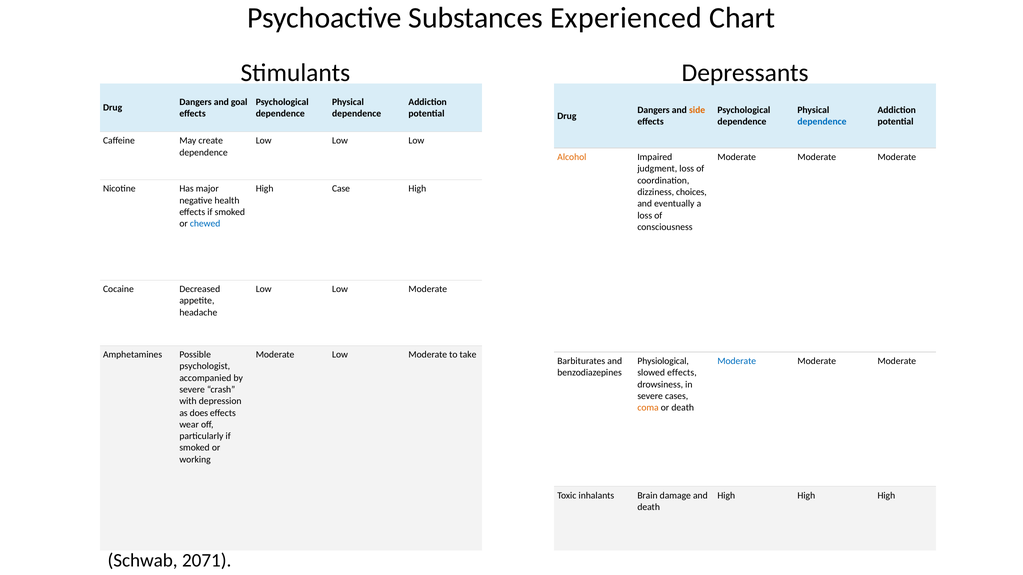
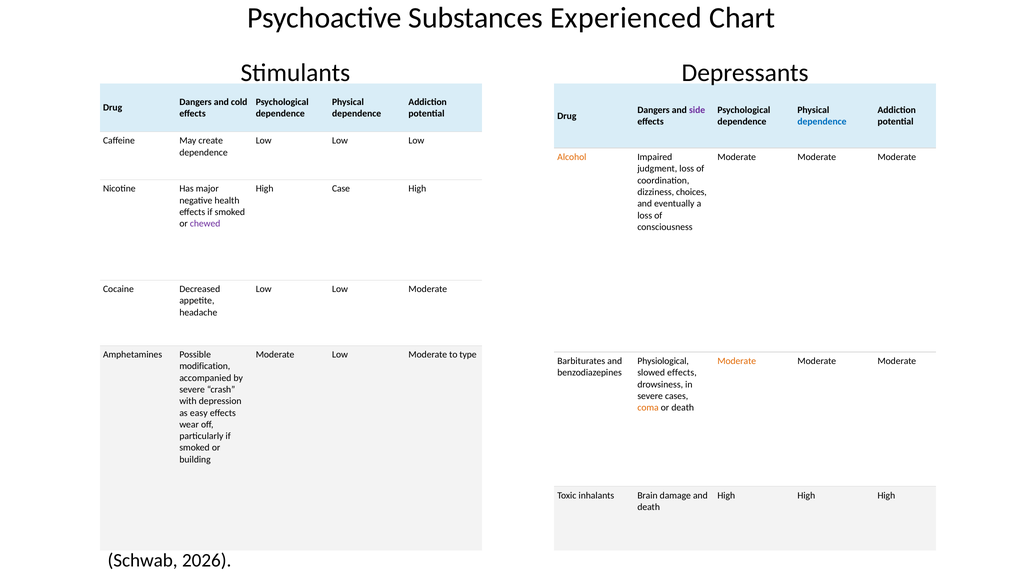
goal: goal -> cold (239, 102)
side colour: orange -> purple (697, 110)
chewed colour: blue -> purple (205, 224)
take: take -> type (468, 355)
Moderate colour: blue -> orange (737, 361)
psychologist: psychologist -> modification (205, 367)
does: does -> easy (199, 413)
working: working -> building (195, 460)
2071: 2071 -> 2026 (207, 561)
